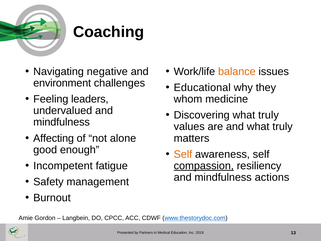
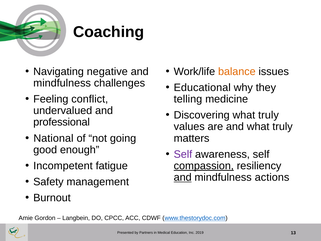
environment: environment -> mindfulness (62, 83)
leaders: leaders -> conflict (90, 99)
whom: whom -> telling (188, 99)
mindfulness: mindfulness -> professional (62, 122)
Affecting: Affecting -> National (53, 138)
alone: alone -> going (123, 138)
Self colour: orange -> purple (183, 154)
and underline: none -> present (183, 177)
